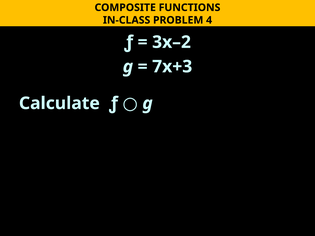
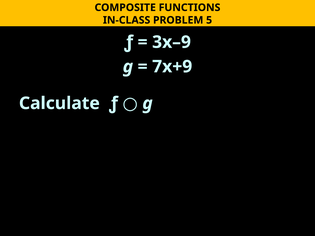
4: 4 -> 5 (209, 20)
3x–2: 3x–2 -> 3x–9 (172, 42)
7x+3: 7x+3 -> 7x+9 (172, 67)
